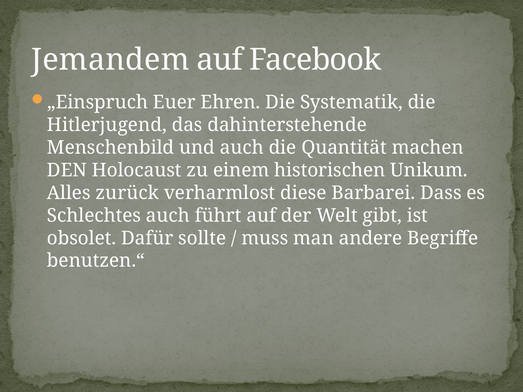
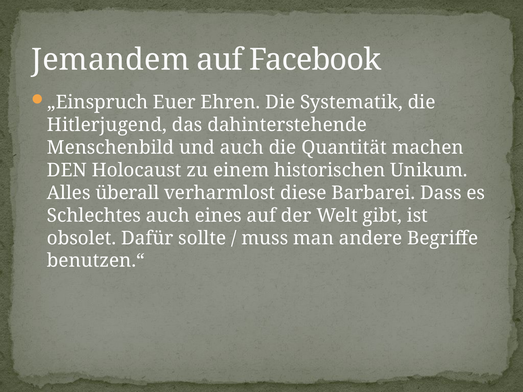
zurück: zurück -> überall (127, 193)
führt: führt -> eines (218, 216)
